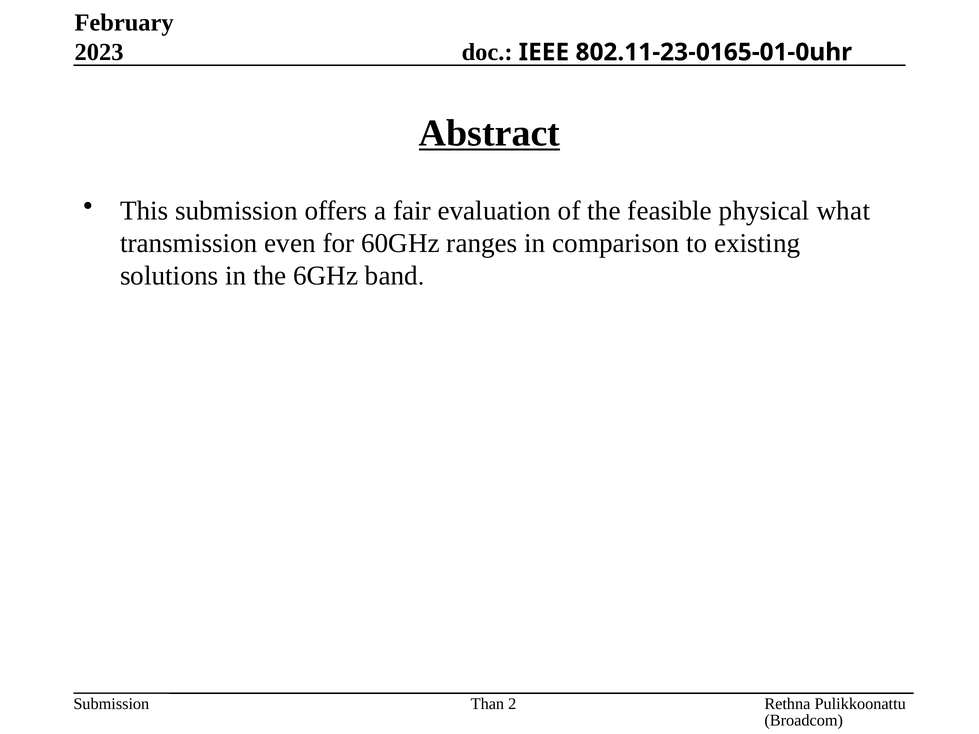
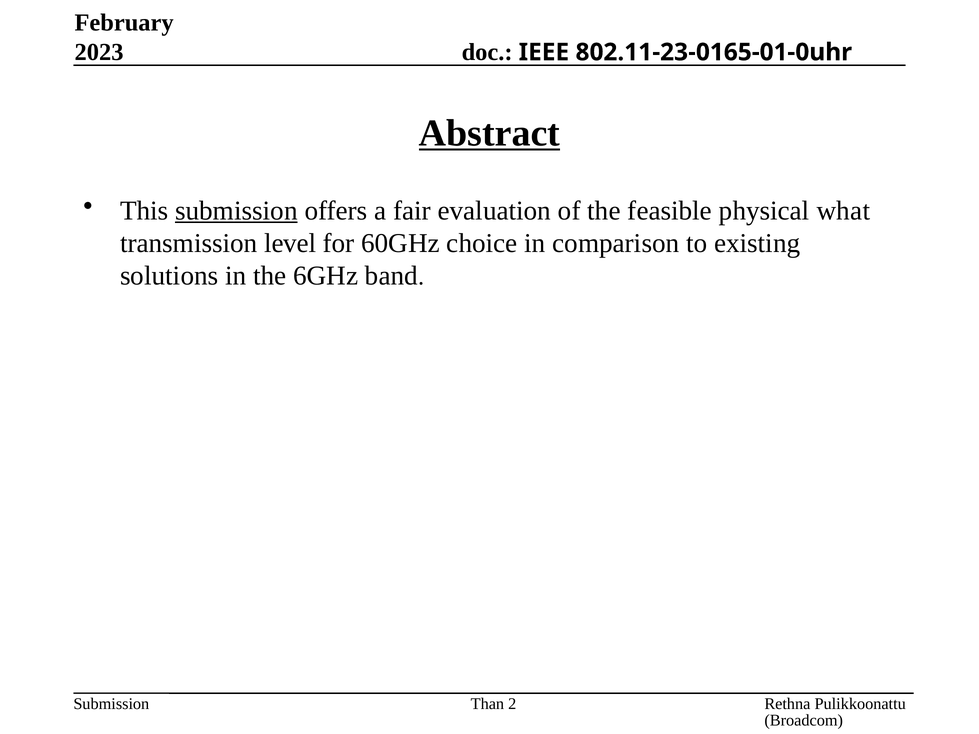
submission underline: none -> present (236, 211)
even: even -> level (290, 243)
ranges: ranges -> choice (482, 243)
